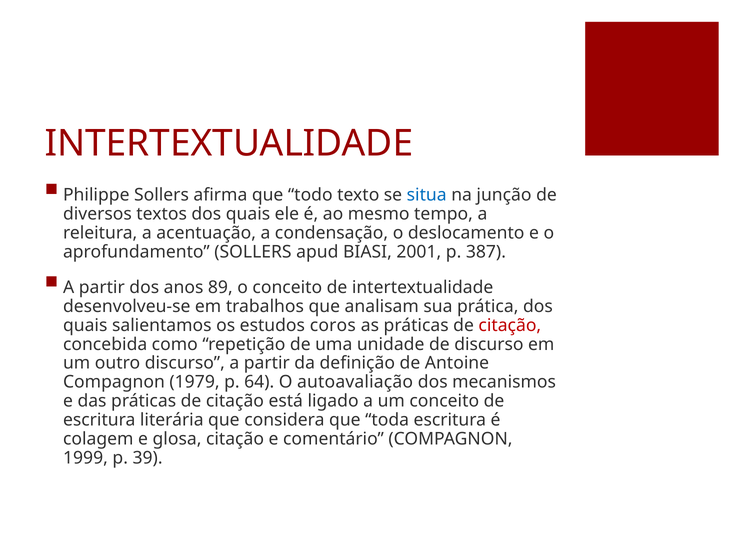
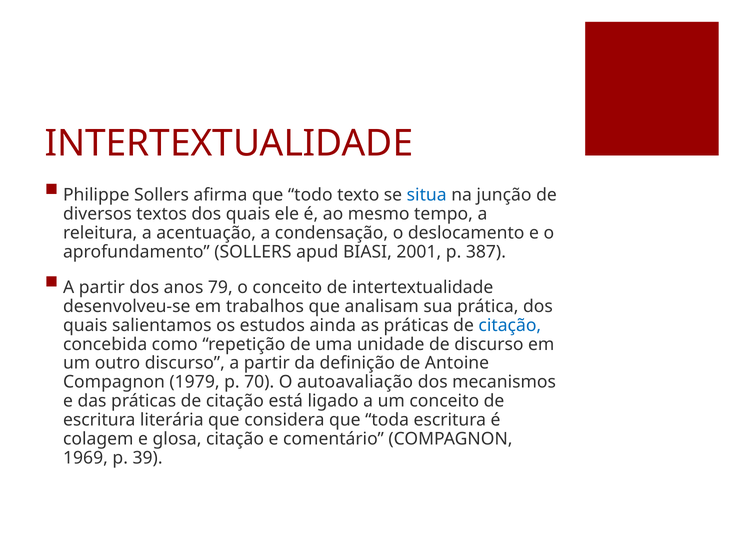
89: 89 -> 79 (220, 287)
coros: coros -> ainda (333, 325)
citação colour: red -> blue (510, 325)
64: 64 -> 70 (259, 382)
1999: 1999 -> 1969 (85, 458)
